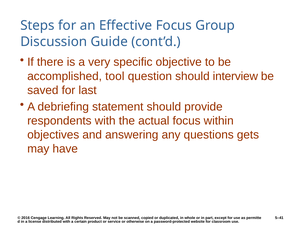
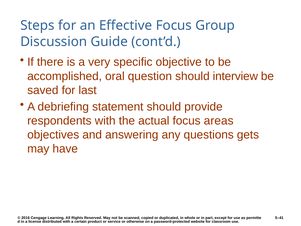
tool: tool -> oral (115, 76)
within: within -> areas (219, 121)
